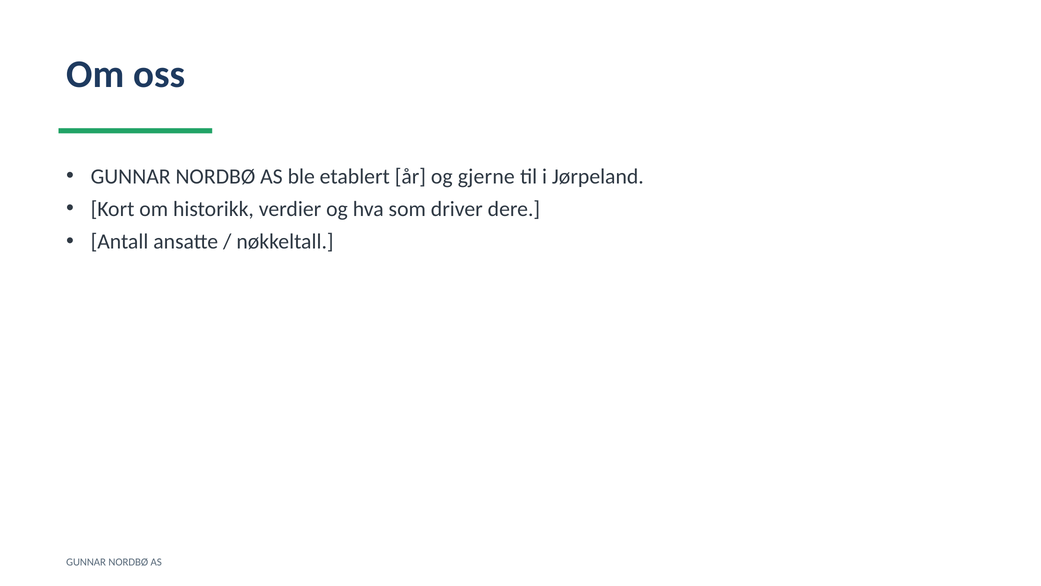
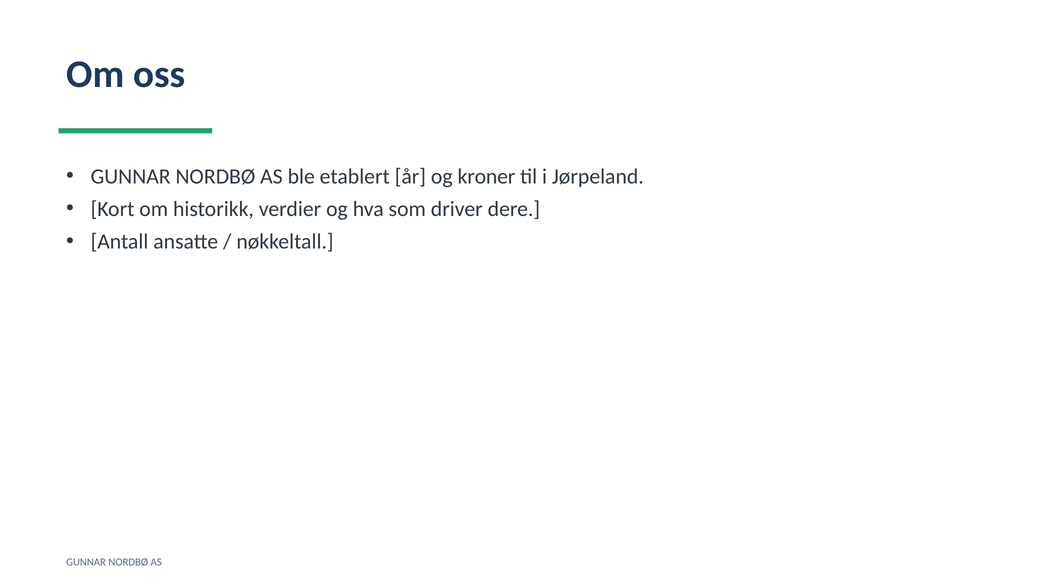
gjerne: gjerne -> kroner (486, 176)
